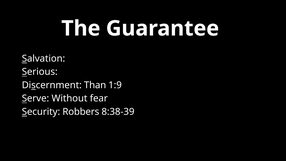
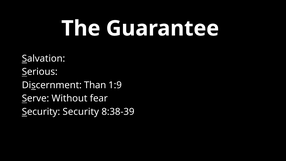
Security Robbers: Robbers -> Security (81, 112)
